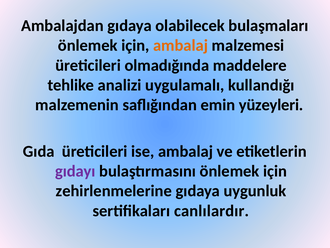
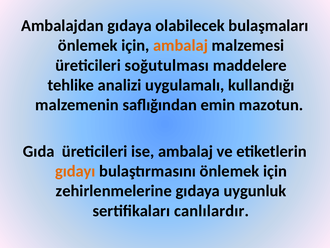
olmadığında: olmadığında -> soğutulması (167, 65)
yüzeyleri: yüzeyleri -> mazotun (271, 105)
gıdayı colour: purple -> orange (75, 171)
